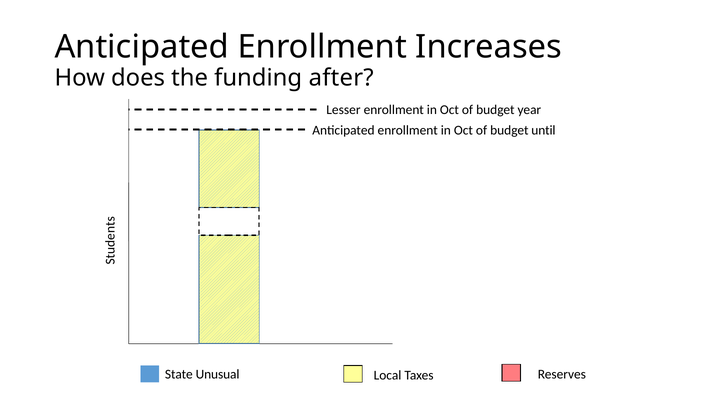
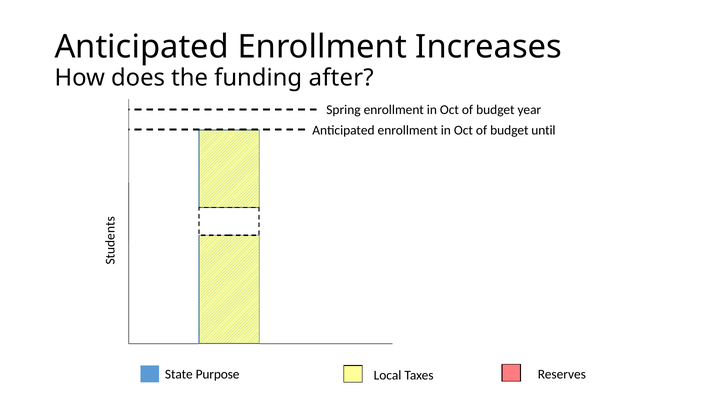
Lesser: Lesser -> Spring (343, 110)
Unusual: Unusual -> Purpose (218, 375)
